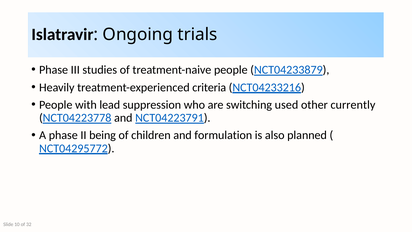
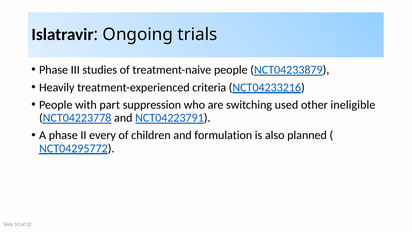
lead: lead -> part (110, 105)
currently: currently -> ineligible (353, 105)
being: being -> every (103, 135)
